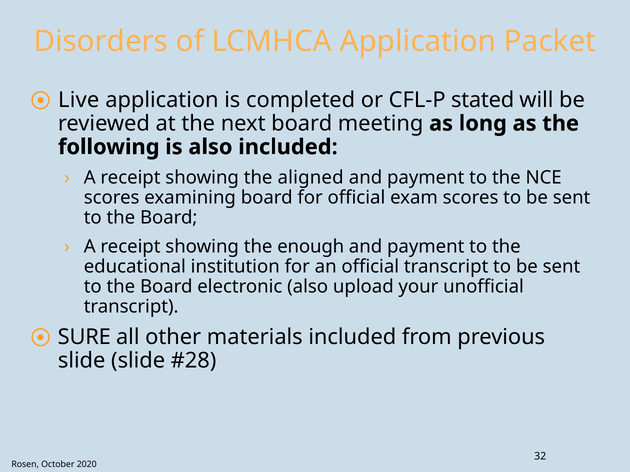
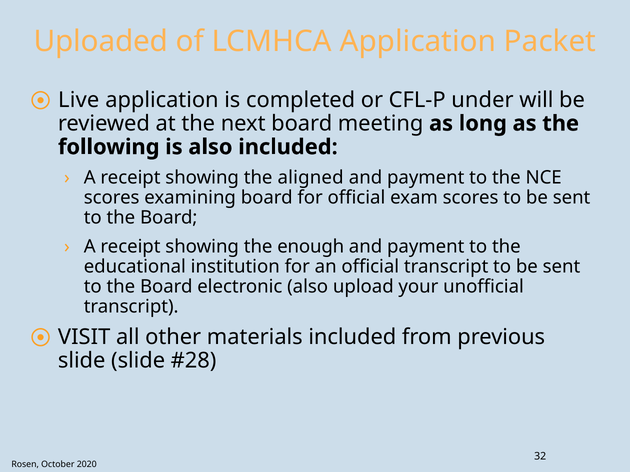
Disorders: Disorders -> Uploaded (101, 41)
stated: stated -> under (482, 100)
SURE: SURE -> VISIT (84, 337)
